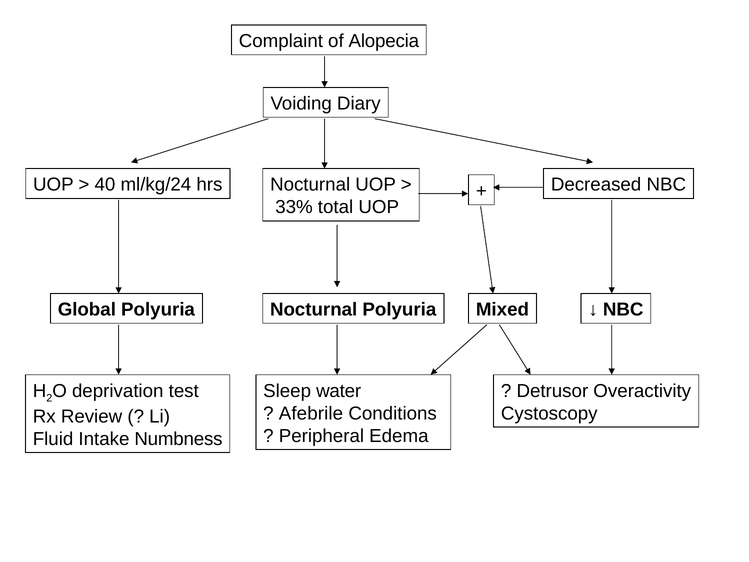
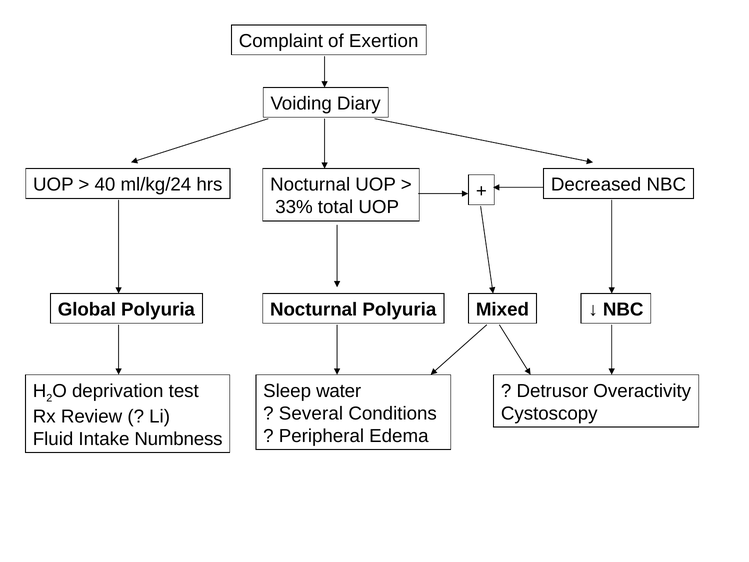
Alopecia: Alopecia -> Exertion (384, 41)
Afebrile: Afebrile -> Several (311, 413)
